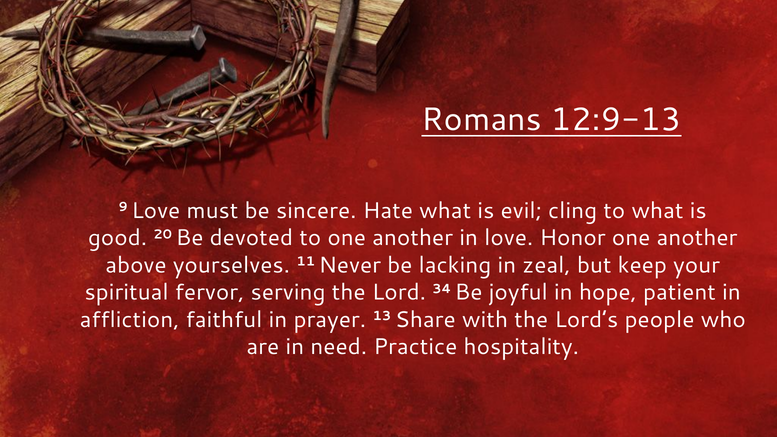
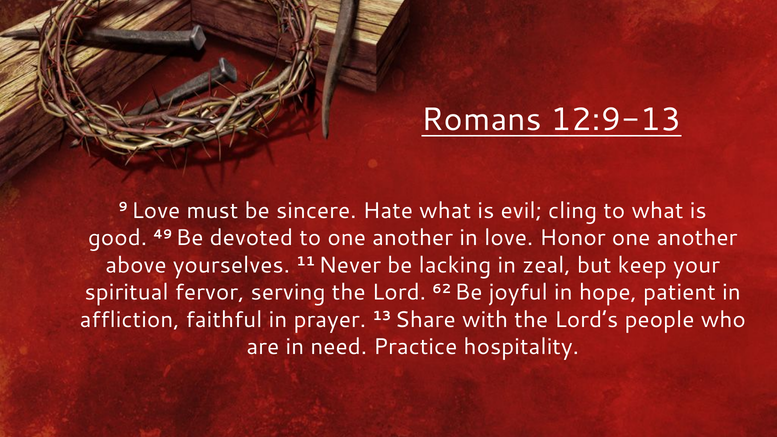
20: 20 -> 49 (163, 234)
34: 34 -> 62 (442, 289)
